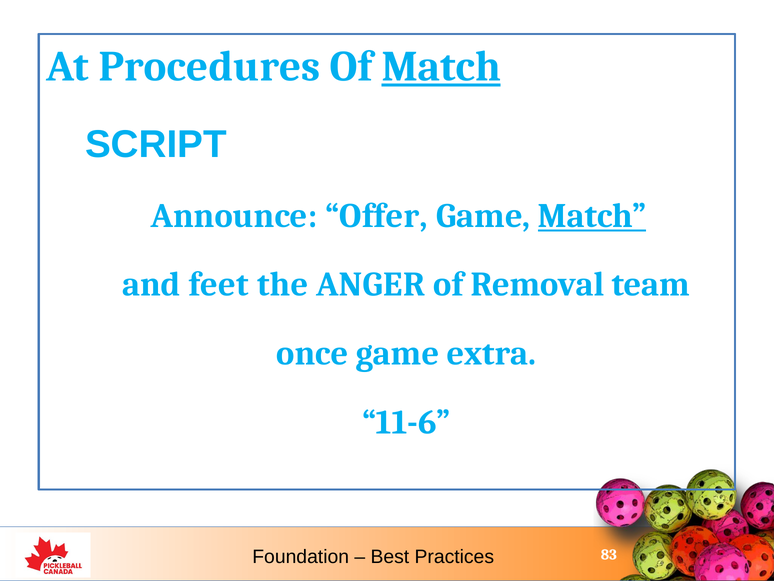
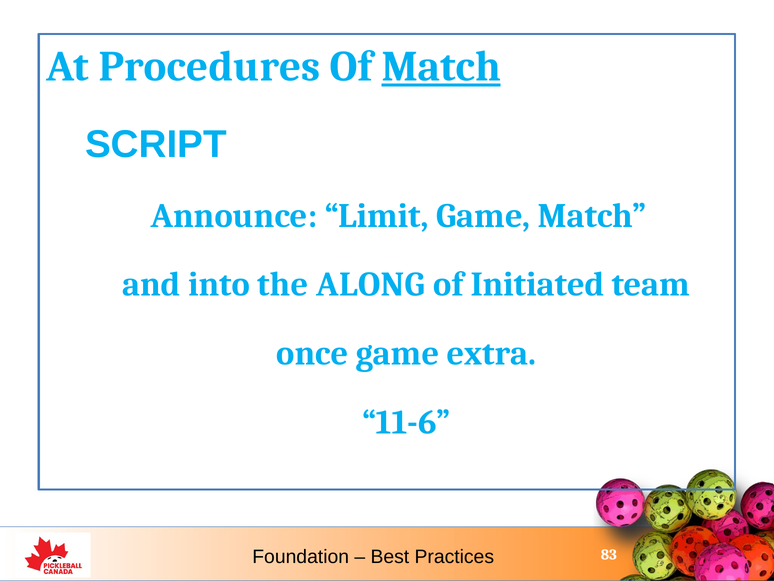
Offer: Offer -> Limit (377, 216)
Match underline: present -> none (592, 216)
feet: feet -> into (219, 284)
ANGER: ANGER -> ALONG (371, 284)
Removal: Removal -> Initiated (537, 284)
